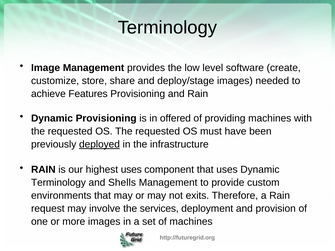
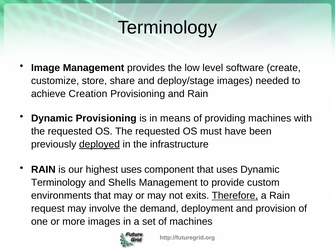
Features: Features -> Creation (88, 94)
offered: offered -> means (175, 118)
Therefore underline: none -> present (235, 196)
services: services -> demand (159, 209)
